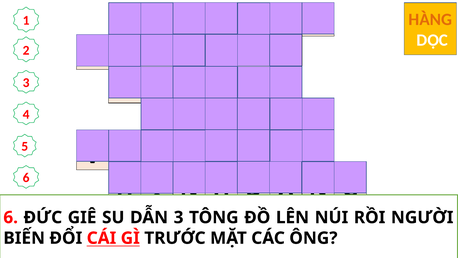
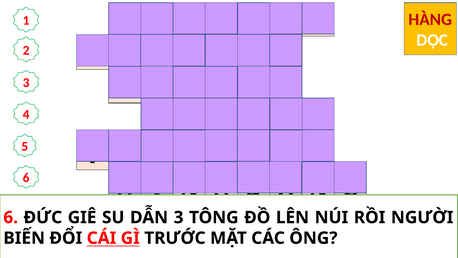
HÀNG colour: orange -> red (430, 20)
